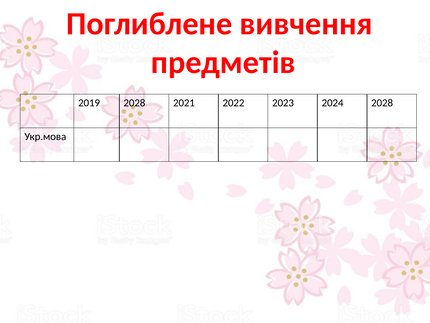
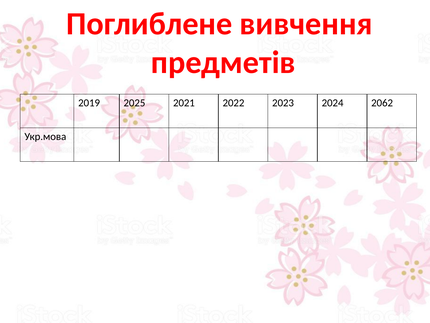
2019 2028: 2028 -> 2025 (134, 103)
2024 2028: 2028 -> 2062 (382, 103)
